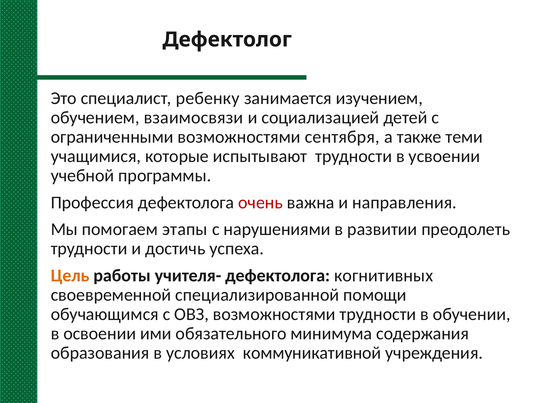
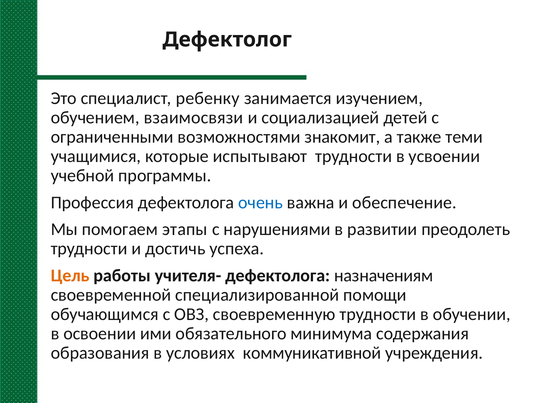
сентября: сентября -> знакомит (342, 137)
очень colour: red -> blue (261, 202)
направления: направления -> обеспечение (404, 202)
когнитивных: когнитивных -> назначениям (384, 275)
ОВЗ возможностями: возможностями -> своевременную (274, 314)
